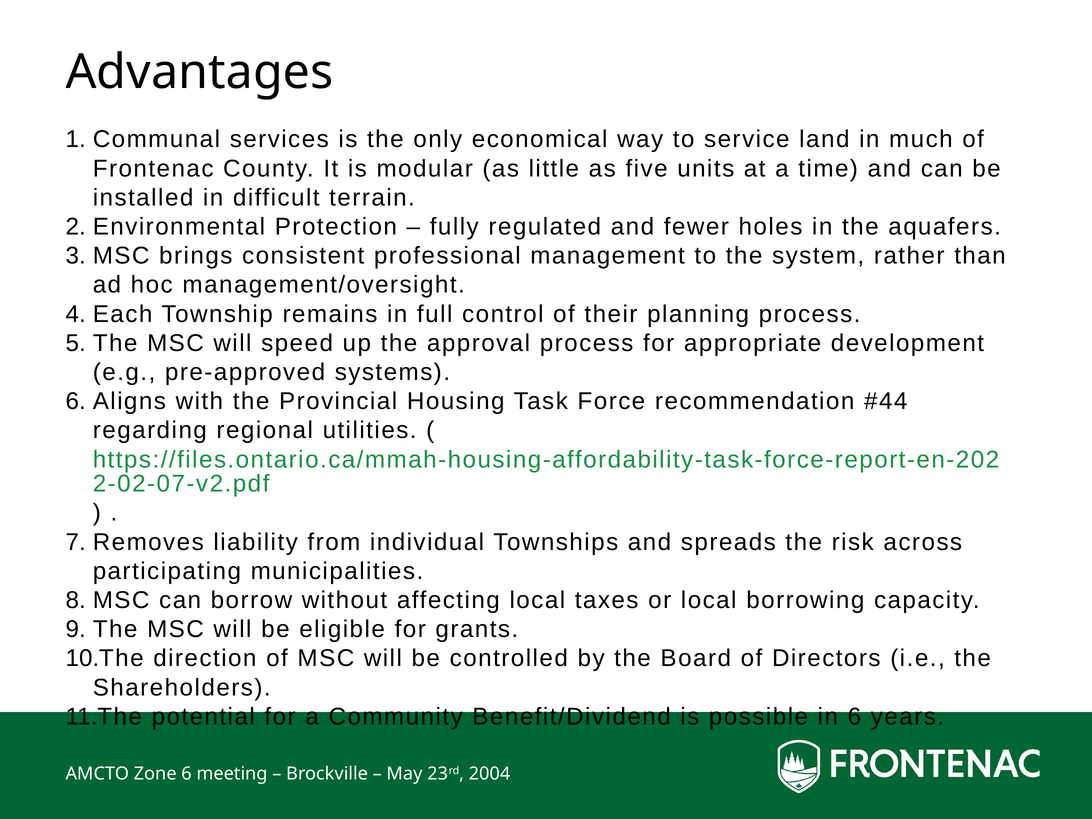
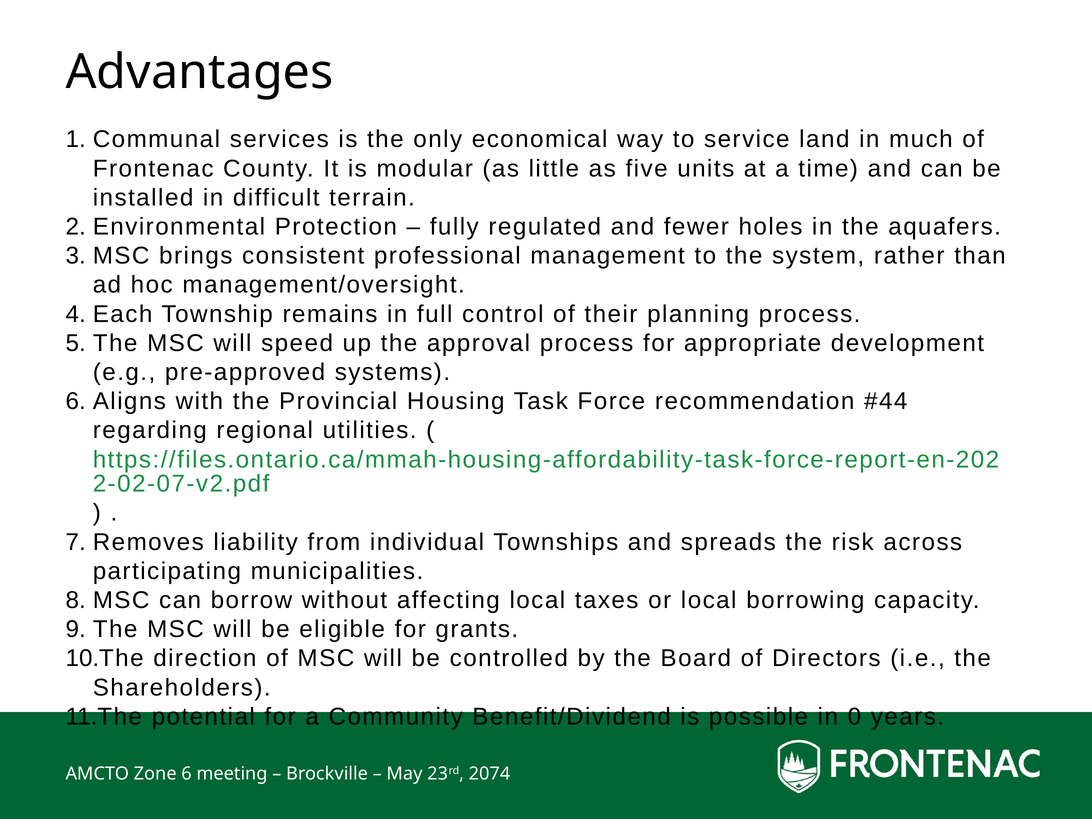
in 6: 6 -> 0 (854, 717)
2004: 2004 -> 2074 (489, 774)
